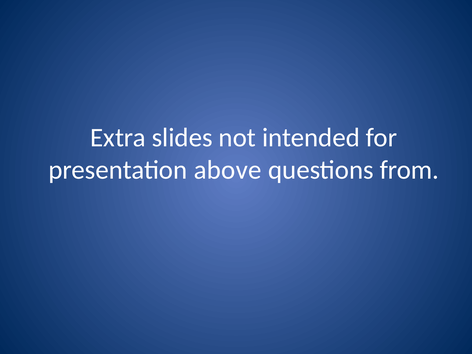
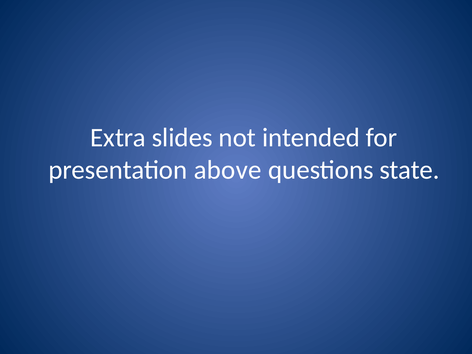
from: from -> state (409, 170)
